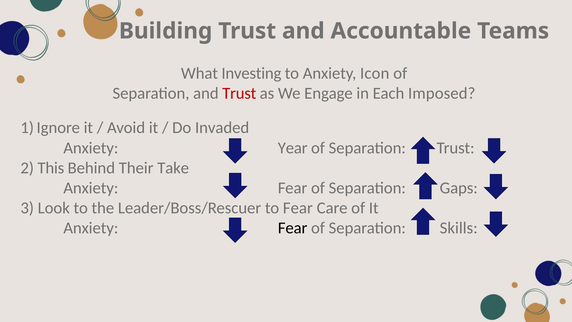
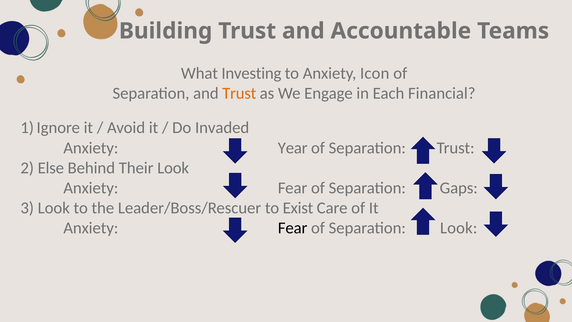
Trust colour: red -> orange (239, 93)
Imposed: Imposed -> Financial (442, 93)
This: This -> Else (51, 168)
Their Take: Take -> Look (173, 168)
to Fear: Fear -> Exist (298, 208)
Separation Skills: Skills -> Look (459, 228)
